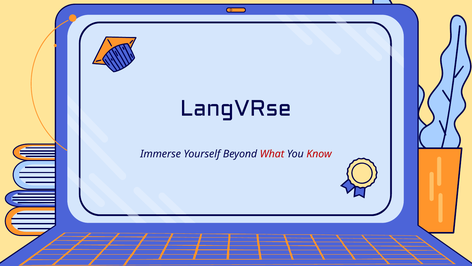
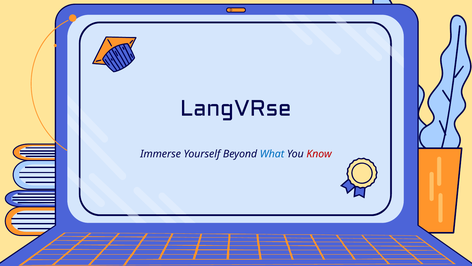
What colour: red -> blue (272, 154)
